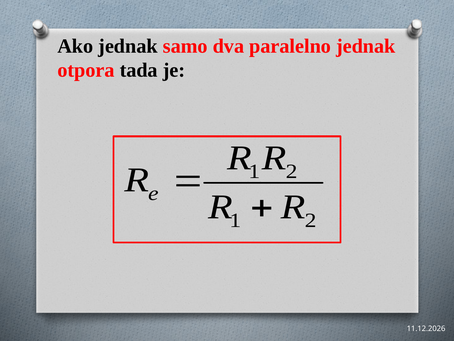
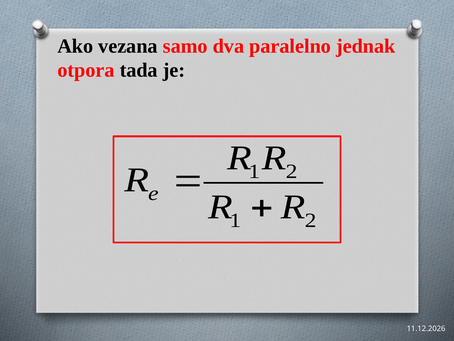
Ako jednak: jednak -> vezana (128, 46)
